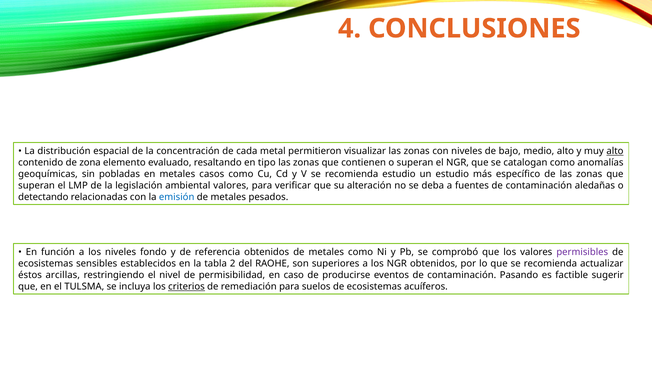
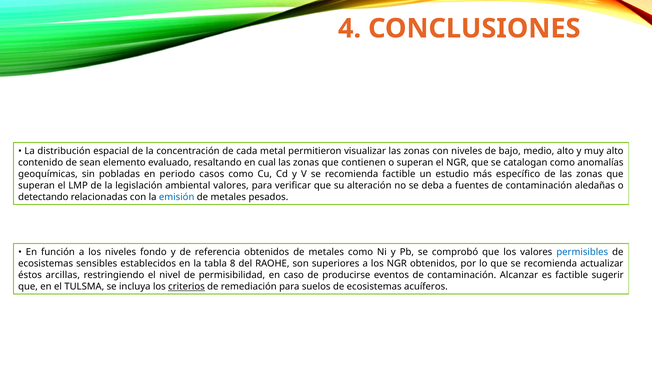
alto underline: present -> none (615, 151)
zona: zona -> sean (90, 163)
tipo: tipo -> cual (267, 163)
en metales: metales -> periodo (177, 174)
recomienda estudio: estudio -> factible (399, 174)
permisibles colour: purple -> blue (582, 252)
2: 2 -> 8 (233, 264)
Pasando: Pasando -> Alcanzar (519, 275)
